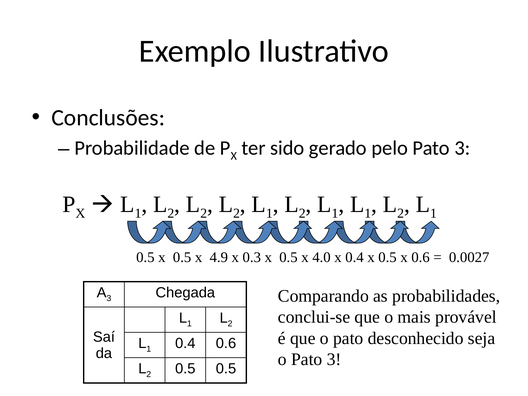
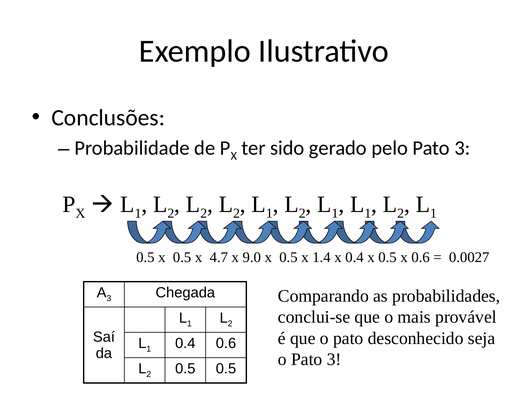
4.9: 4.9 -> 4.7 (219, 257)
0.3: 0.3 -> 9.0 (252, 257)
4.0: 4.0 -> 1.4 (321, 257)
